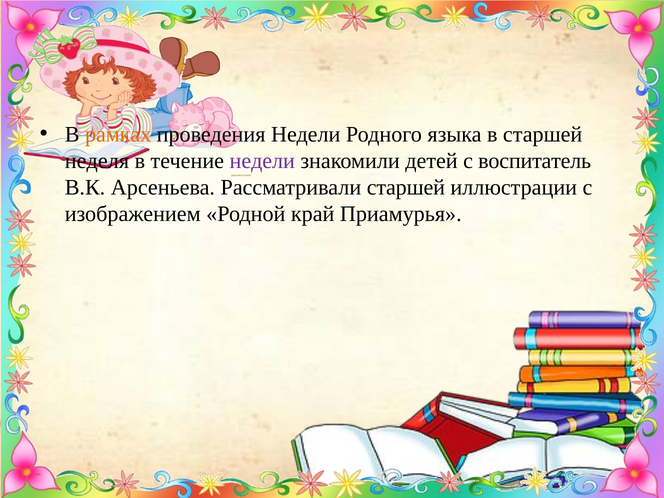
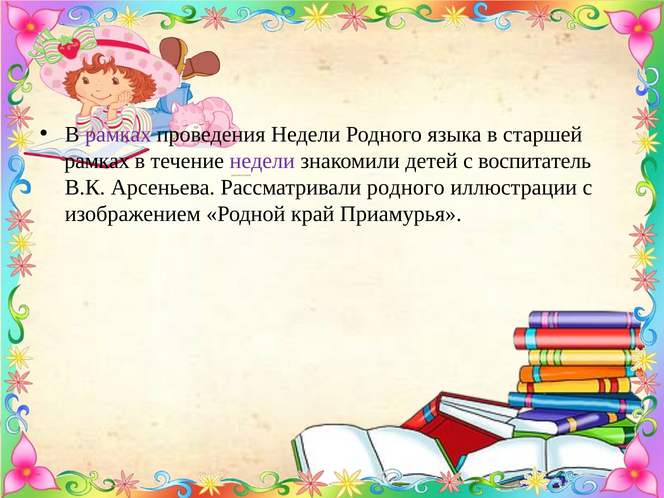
рамках colour: orange -> purple (118, 134)
неделя: неделя -> рамках (97, 161)
Рассматривали старшей: старшей -> родного (406, 187)
